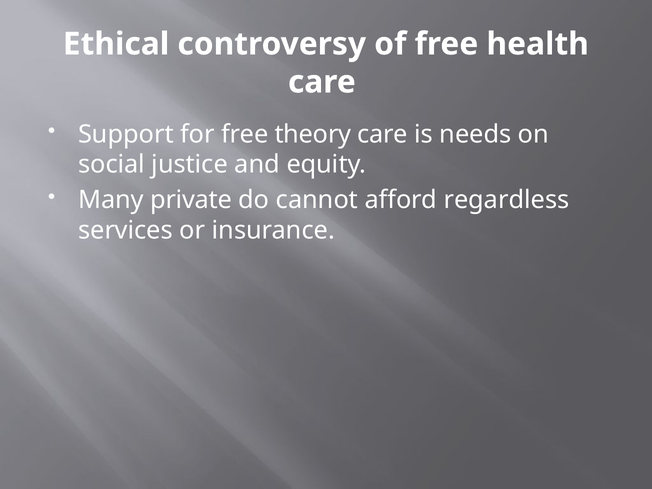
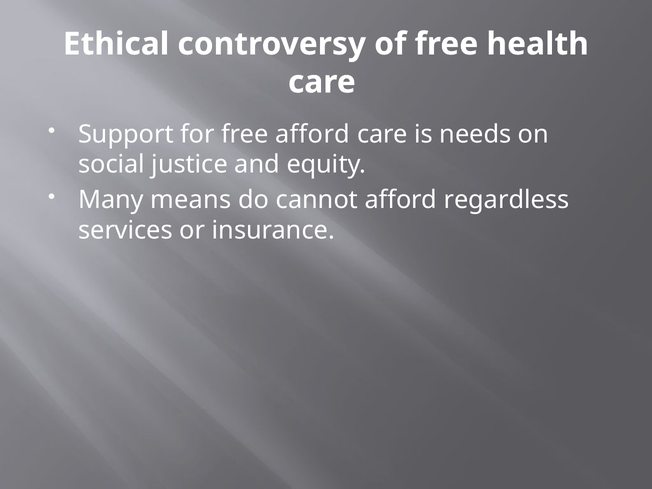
free theory: theory -> afford (313, 134)
private: private -> means (191, 200)
